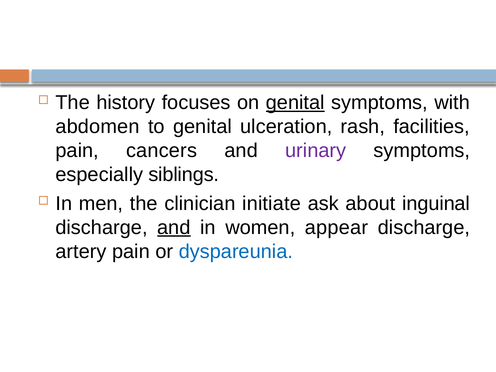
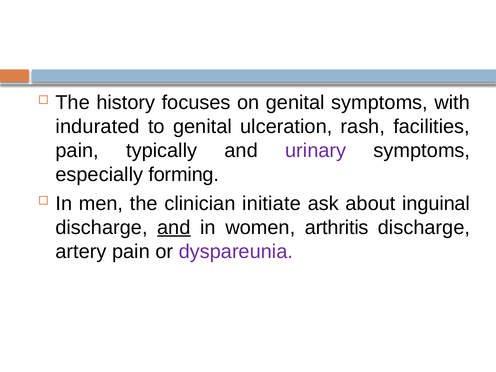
genital underline: present -> none (295, 103)
abdomen: abdomen -> indurated (98, 127)
cancers: cancers -> typically (162, 151)
siblings: siblings -> forming (184, 175)
appear: appear -> arthritis (337, 227)
dyspareunia colour: blue -> purple (236, 251)
